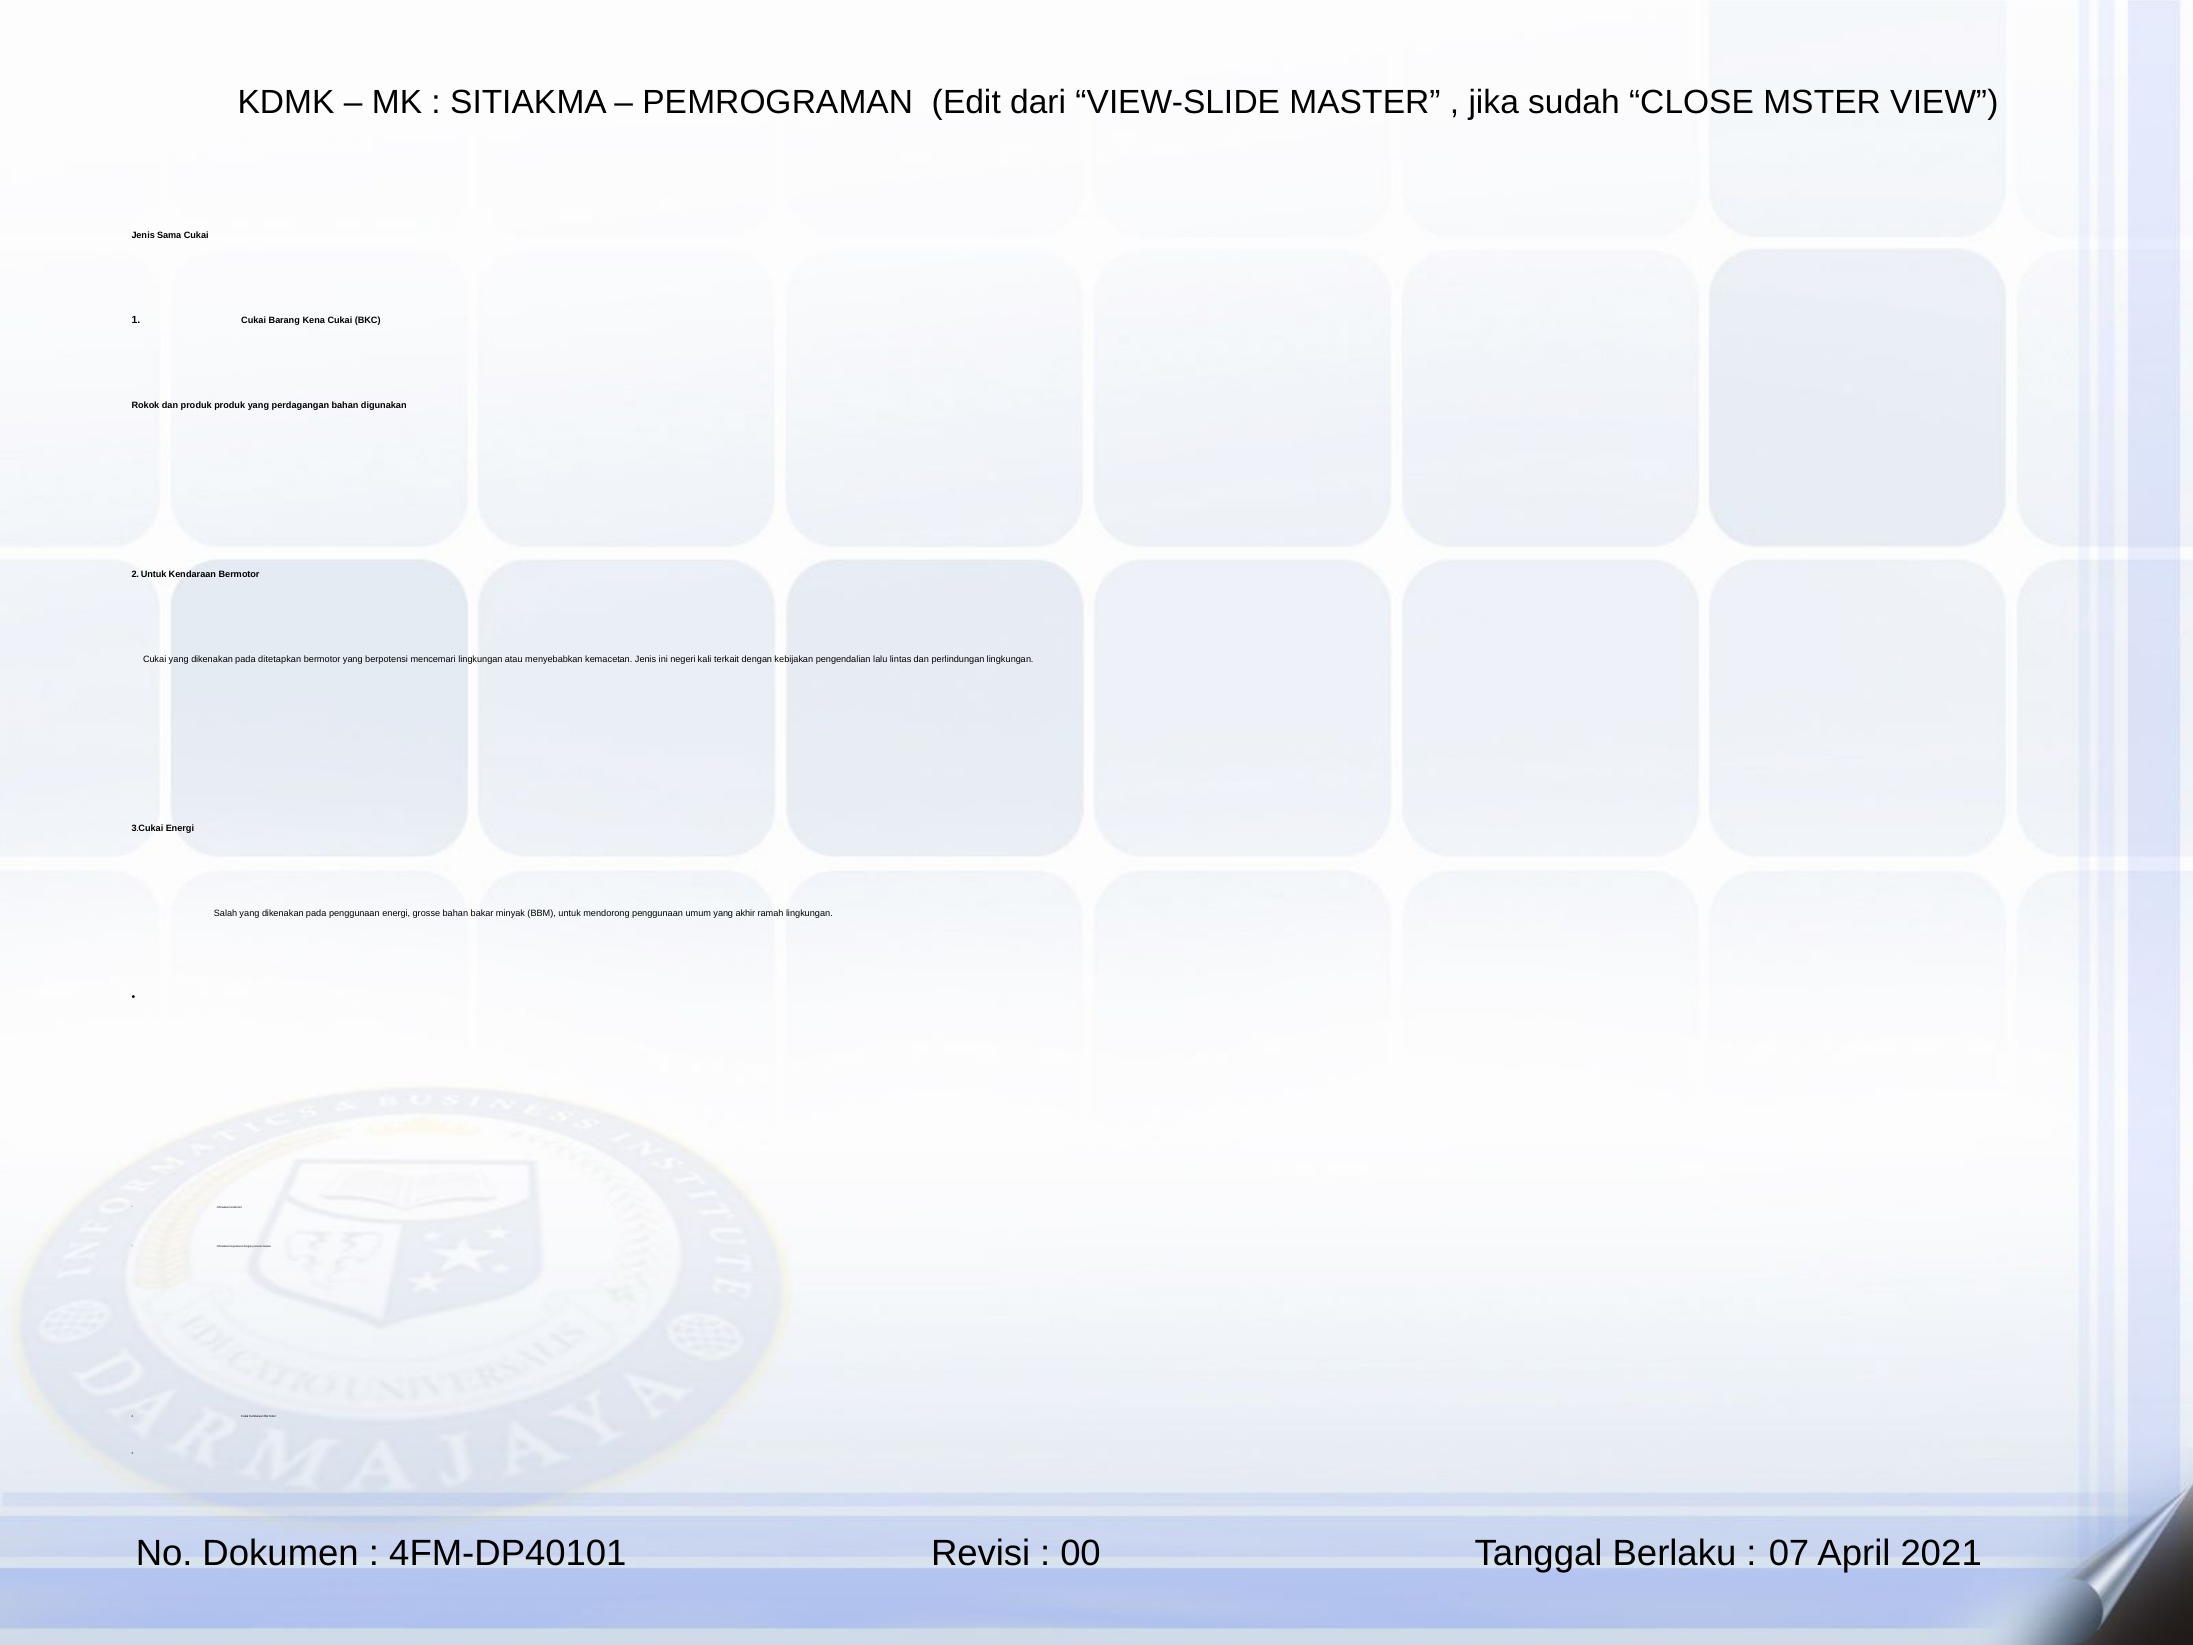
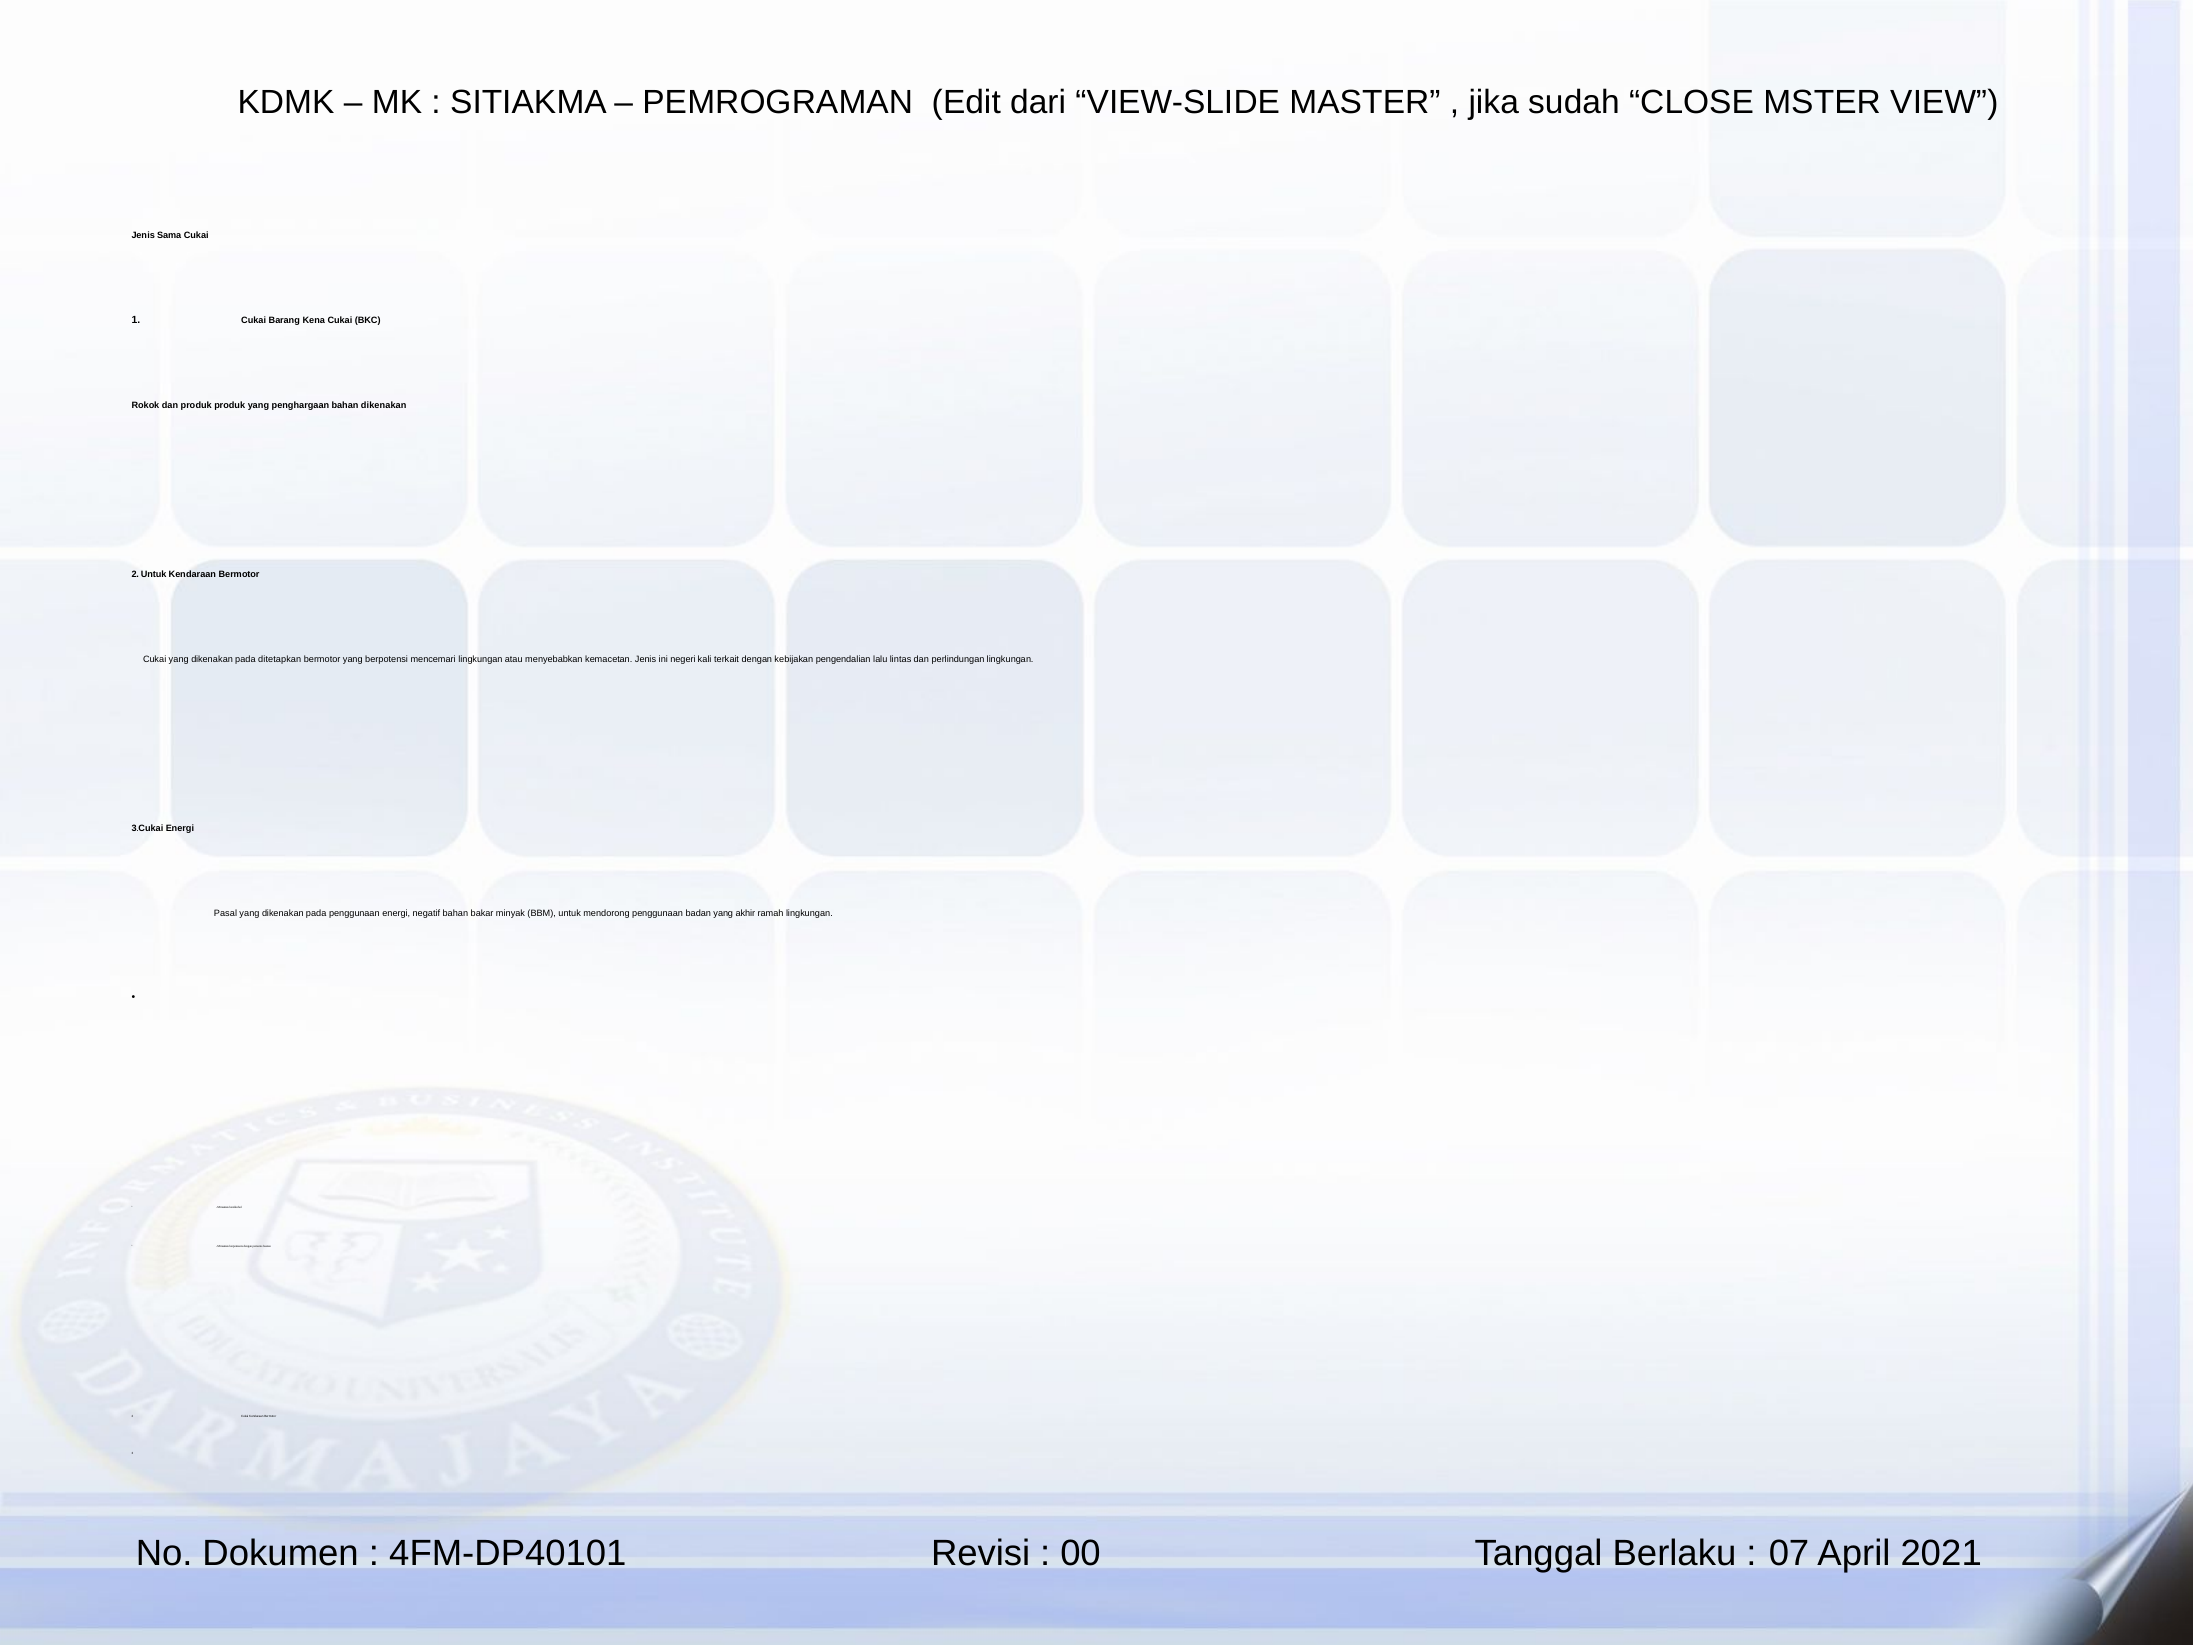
perdagangan: perdagangan -> penghargaan (300, 405)
bahan digunakan: digunakan -> dikenakan (384, 405)
Salah: Salah -> Pasal (225, 913)
grosse: grosse -> negatif (426, 913)
umum: umum -> badan (698, 913)
